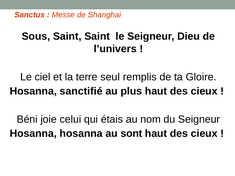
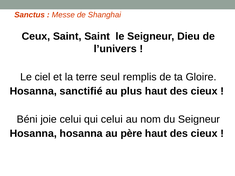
Sous: Sous -> Ceux (36, 36)
qui étais: étais -> celui (112, 119)
sont: sont -> père (131, 134)
